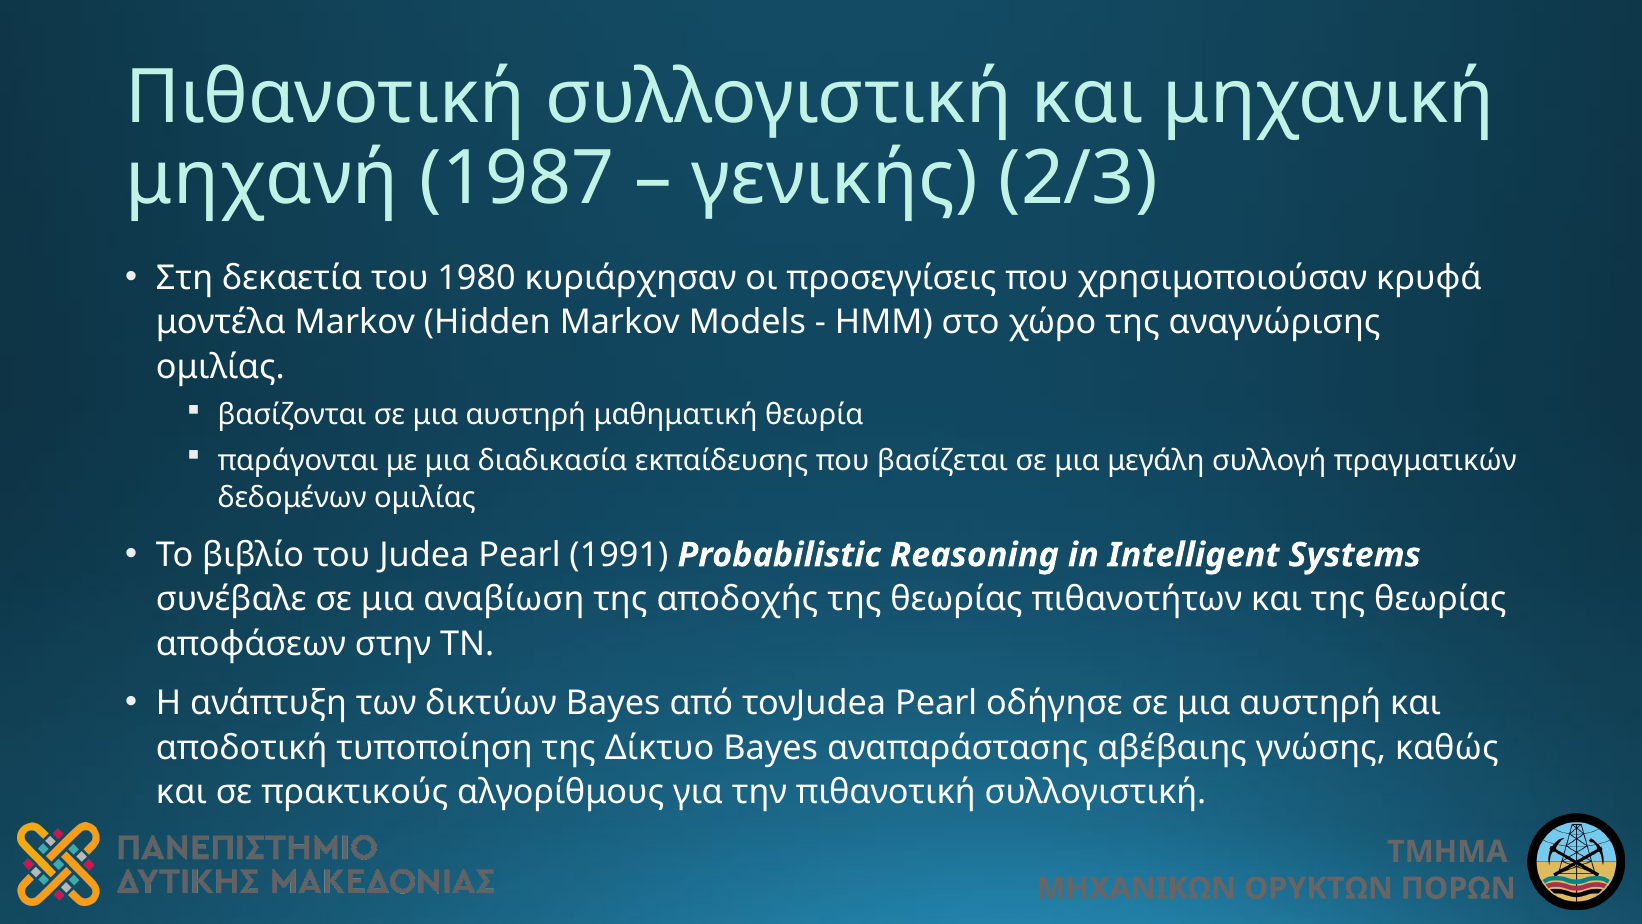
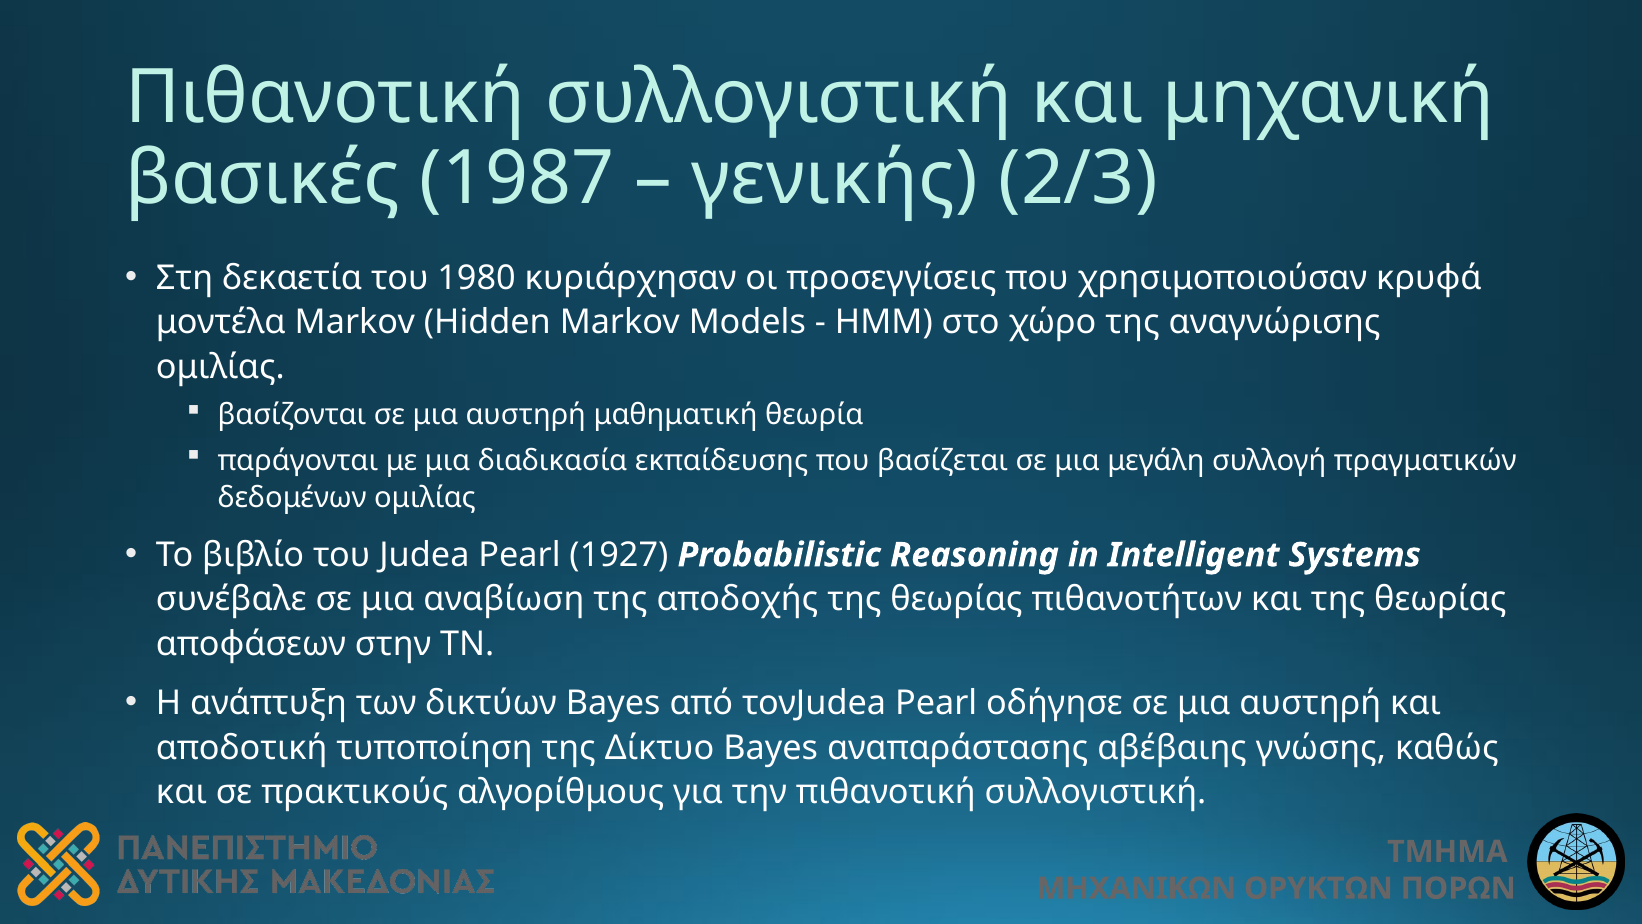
μηχανή: μηχανή -> βασικές (263, 179)
1991: 1991 -> 1927 (619, 555)
